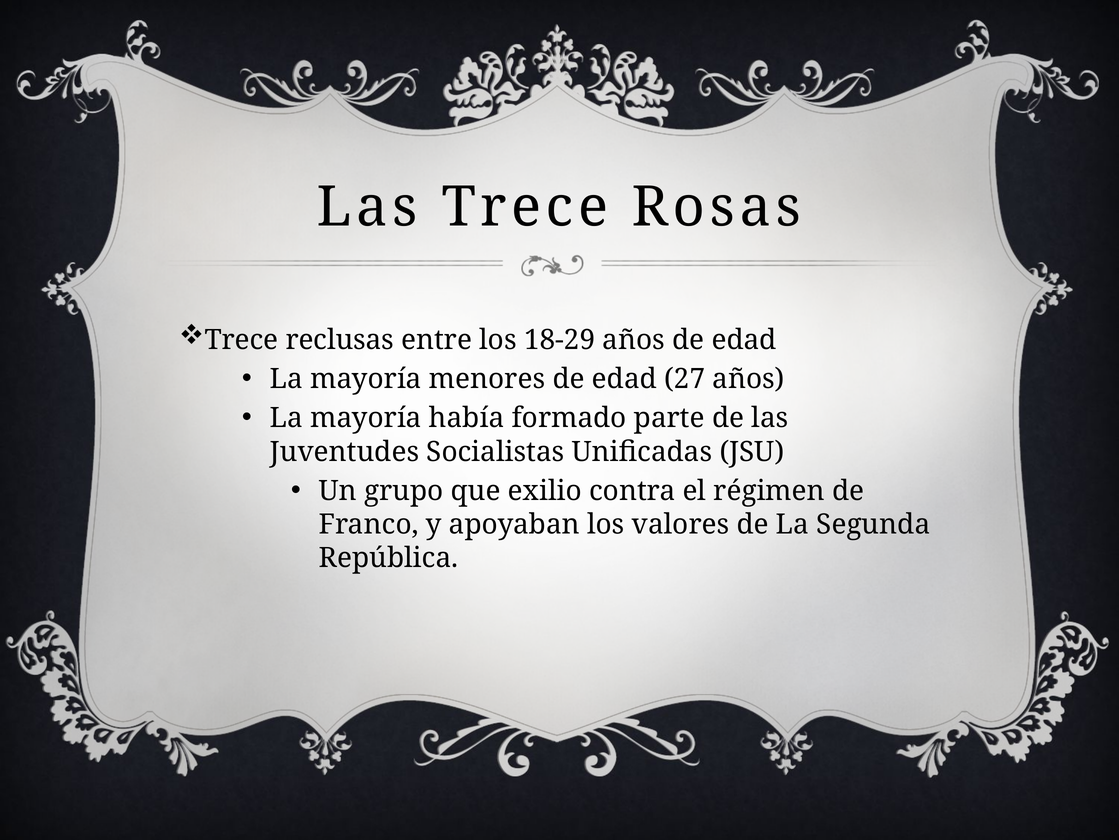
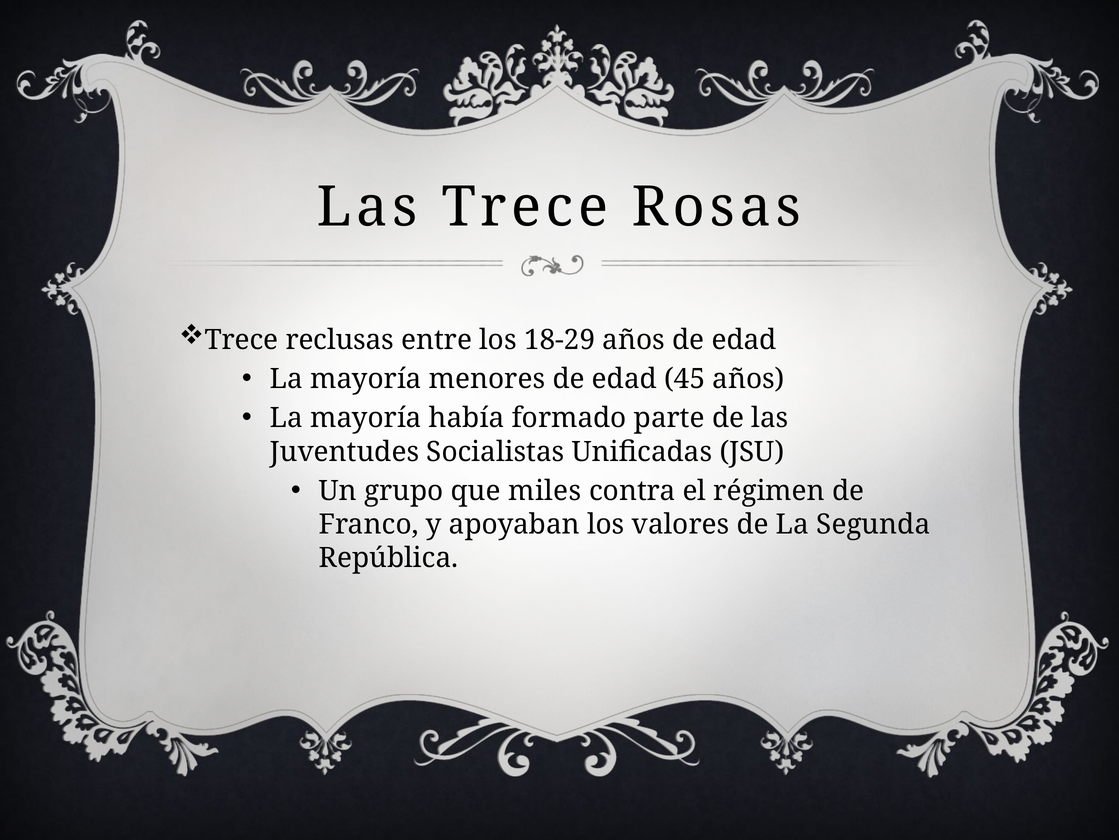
27: 27 -> 45 (685, 379)
exilio: exilio -> miles (545, 491)
